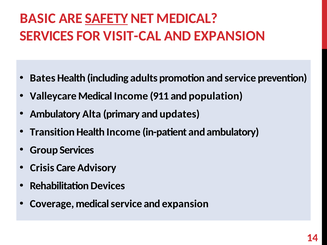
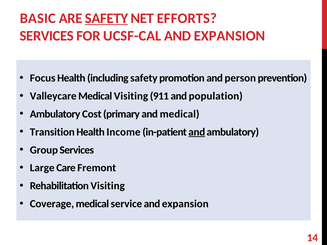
NET MEDICAL: MEDICAL -> EFFORTS (187, 18)
VISIT-CAL: VISIT-CAL -> UCSF-CAL (132, 36)
Bates: Bates -> Focus (43, 78)
including adults: adults -> safety (144, 78)
and service: service -> person (240, 78)
Medical Income: Income -> Visiting (131, 96)
Alta: Alta -> Cost (92, 114)
and updates: updates -> medical (180, 114)
and underline: none -> present (197, 132)
Crisis: Crisis -> Large (42, 168)
Advisory: Advisory -> Fremont (97, 168)
Rehabilitation Devices: Devices -> Visiting (108, 186)
